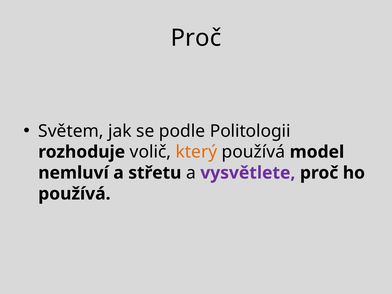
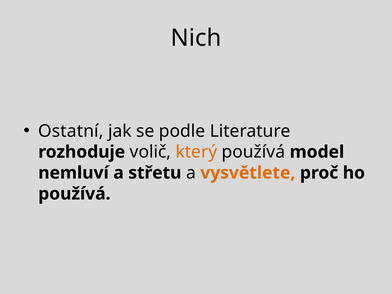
Proč: Proč -> Nich (196, 38)
Světem: Světem -> Ostatní (71, 131)
Politologii: Politologii -> Literature (250, 131)
vysvětlete colour: purple -> orange (248, 173)
